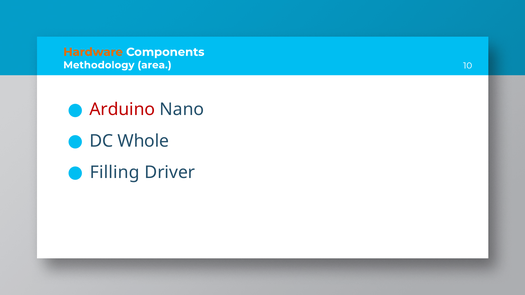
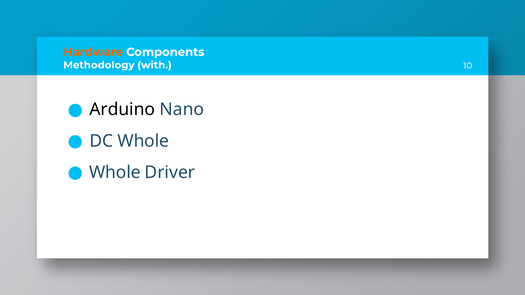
area: area -> with (155, 65)
Arduino colour: red -> black (122, 110)
Filling: Filling -> Whole (115, 173)
